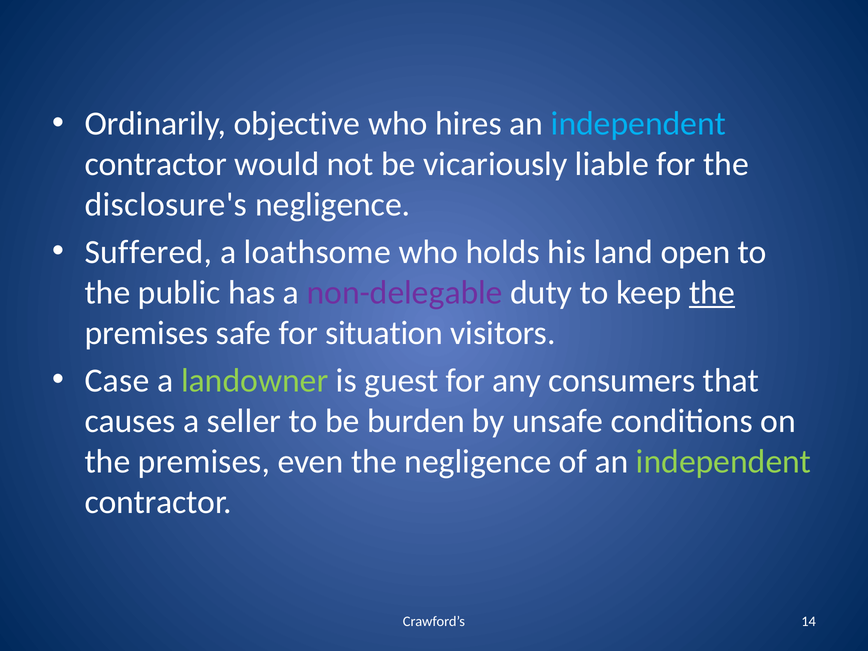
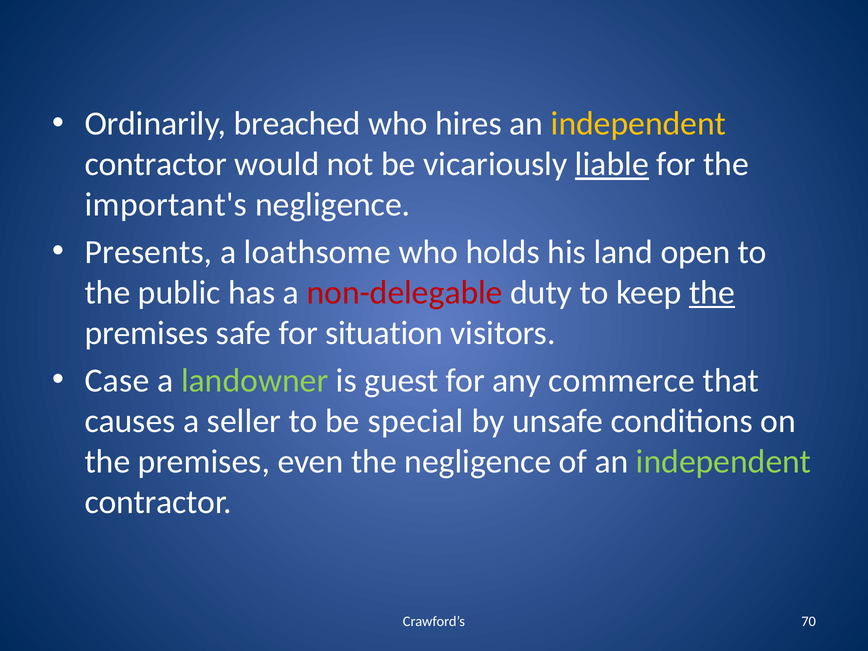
objective: objective -> breached (297, 124)
independent colour: light blue -> yellow (638, 124)
liable underline: none -> present (612, 164)
disclosure's: disclosure's -> important's (166, 205)
Suffered: Suffered -> Presents (149, 252)
non-delegable colour: purple -> red (405, 293)
consumers: consumers -> commerce (622, 380)
burden: burden -> special (416, 421)
14: 14 -> 70 (809, 622)
